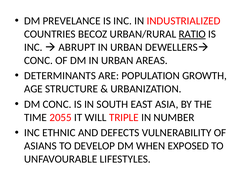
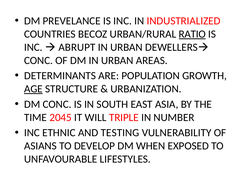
AGE underline: none -> present (33, 89)
2055: 2055 -> 2045 (61, 118)
DEFECTS: DEFECTS -> TESTING (120, 133)
